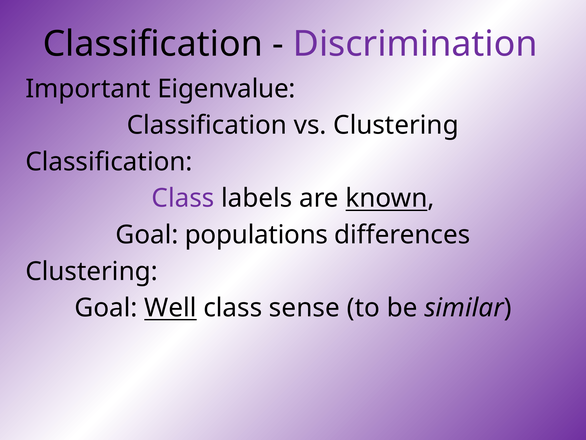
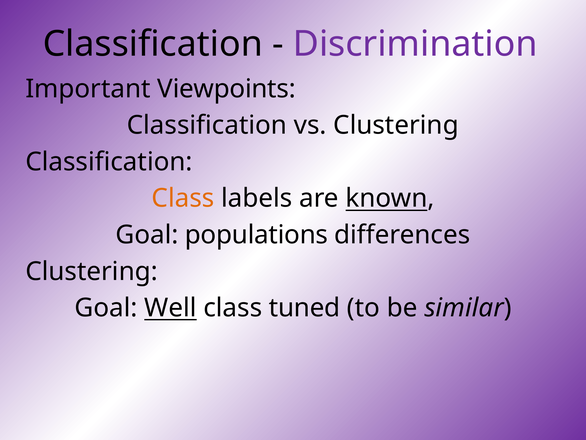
Eigenvalue: Eigenvalue -> Viewpoints (226, 89)
Class colour: purple -> orange (183, 198)
sense: sense -> tuned (305, 308)
